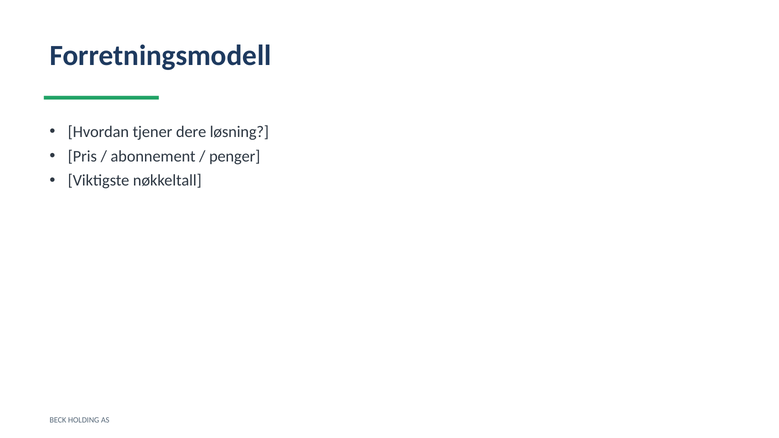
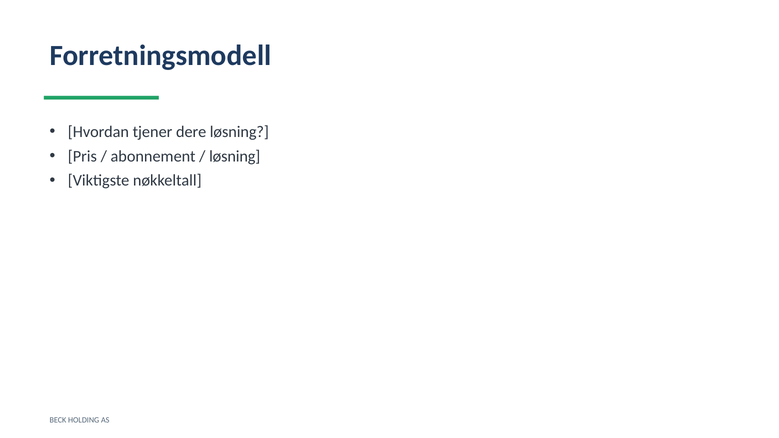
penger: penger -> løsning (235, 156)
